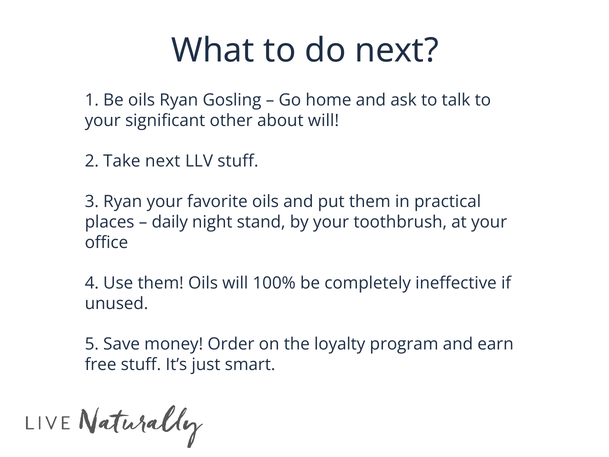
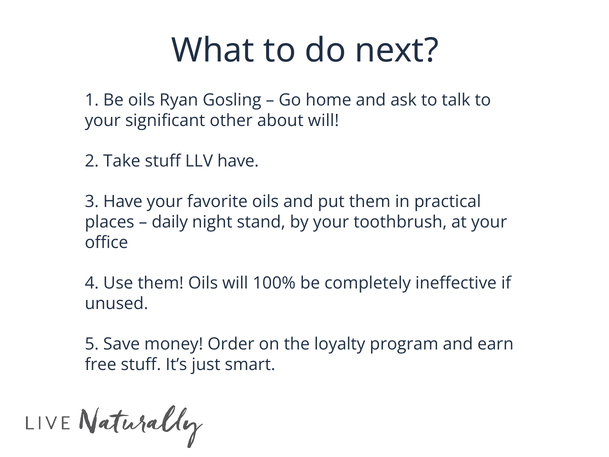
Take next: next -> stuff (163, 161)
LLV stuff: stuff -> have (238, 161)
3 Ryan: Ryan -> Have (123, 202)
